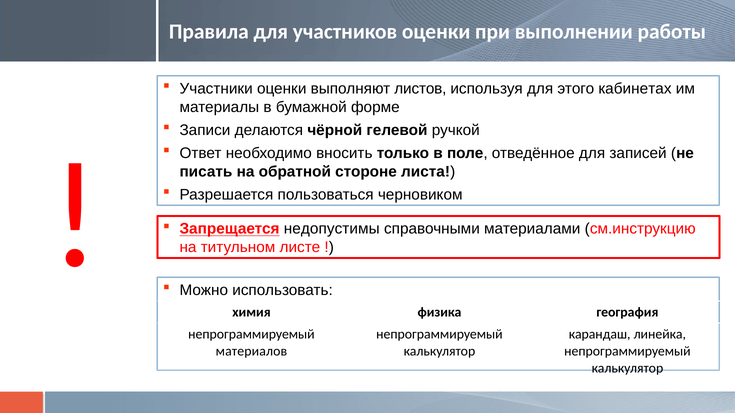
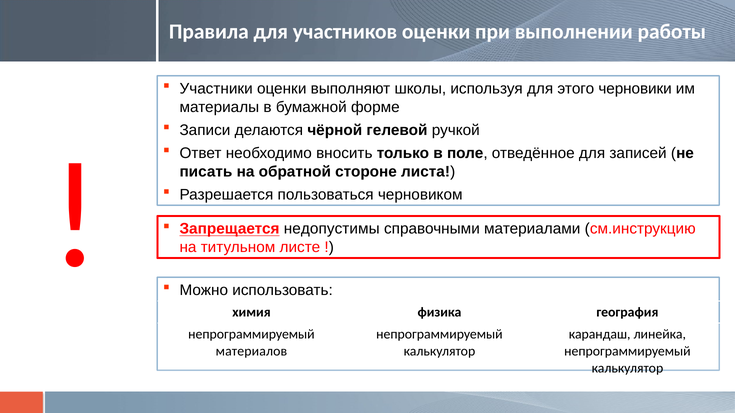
листов: листов -> школы (420, 89)
кабинетах: кабинетах -> черновики (635, 89)
